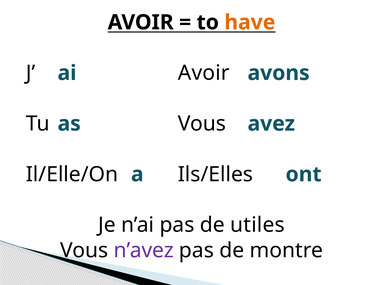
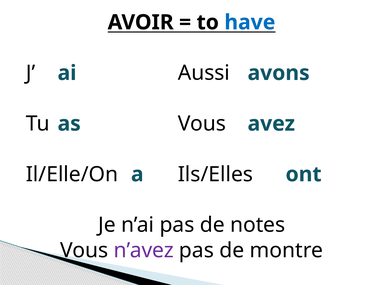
have colour: orange -> blue (250, 22)
J Avoir: Avoir -> Aussi (204, 73)
utiles: utiles -> notes (258, 225)
